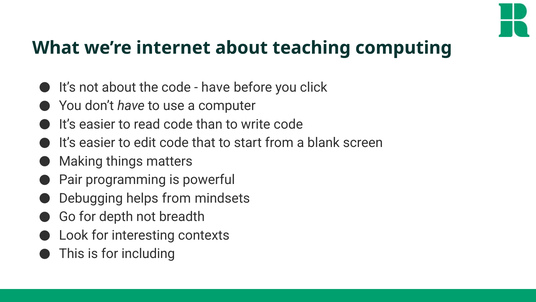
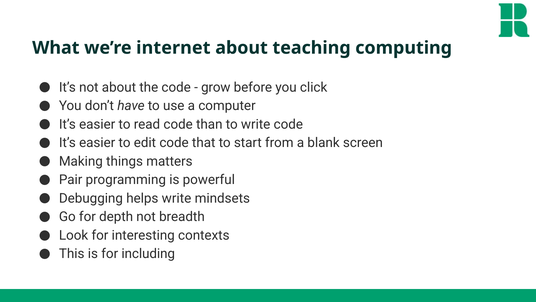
have: have -> grow (216, 87)
helps from: from -> write (177, 198)
